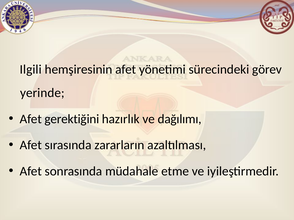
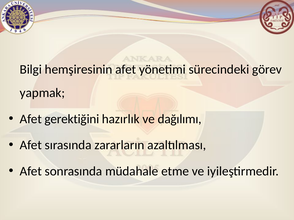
Ilgili: Ilgili -> Bilgi (31, 70)
yerinde: yerinde -> yapmak (42, 93)
